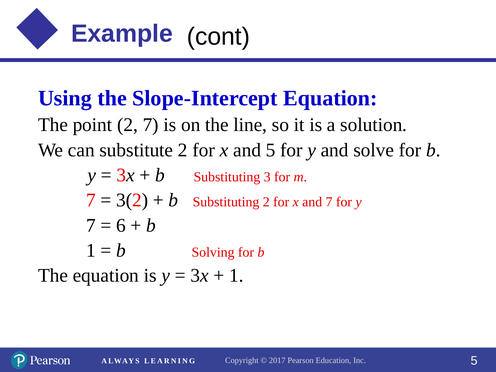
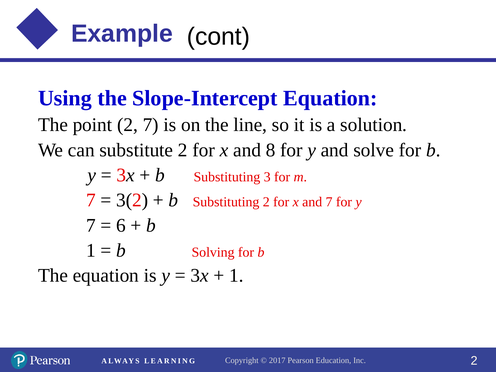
and 5: 5 -> 8 (271, 150)
5: 5 -> 2 (474, 361)
